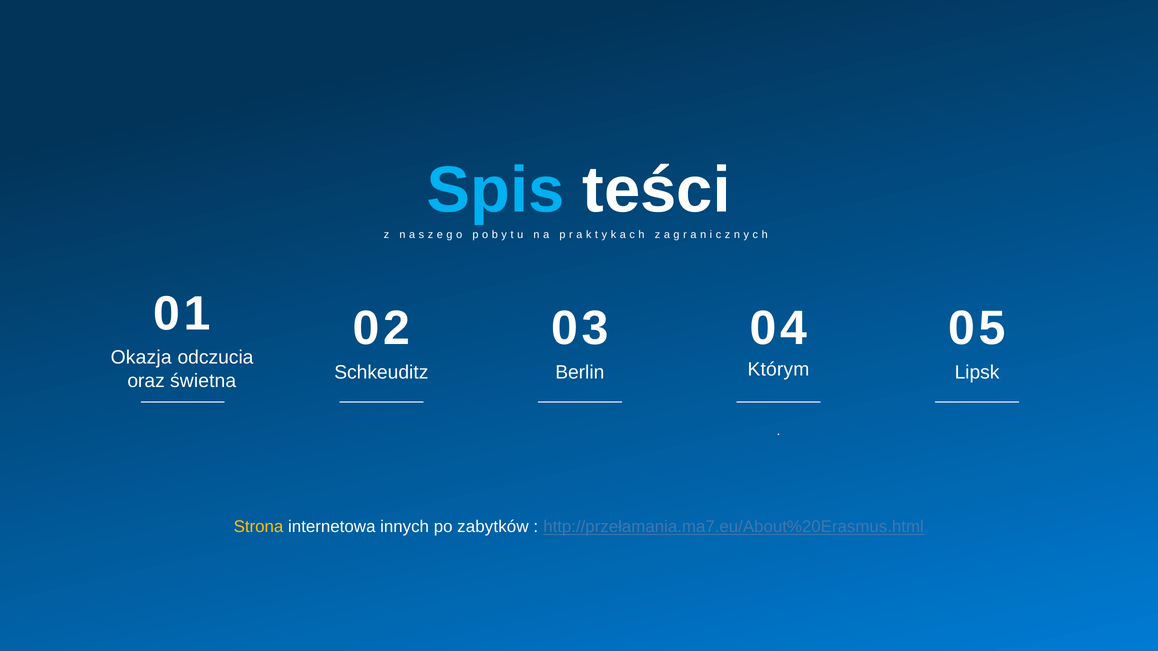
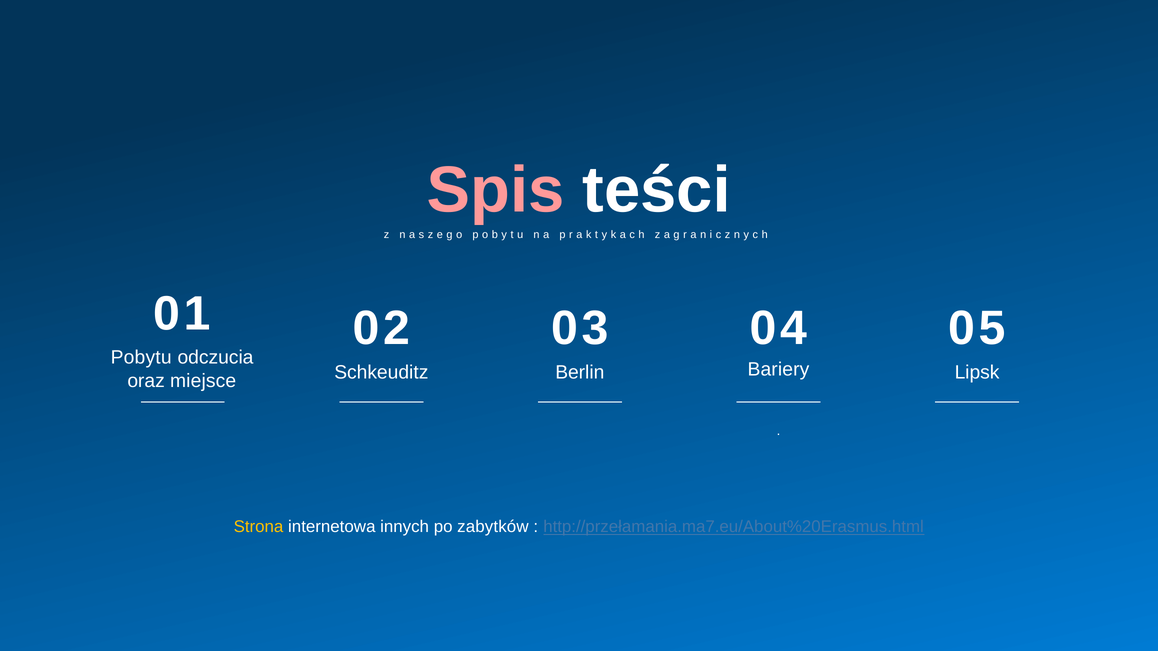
Spis colour: light blue -> pink (496, 190)
Okazja: Okazja -> Pobytu (141, 358)
Którym: Którym -> Bariery (778, 370)
świetna: świetna -> miejsce (203, 381)
